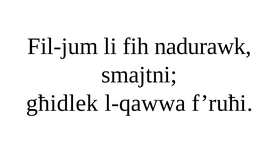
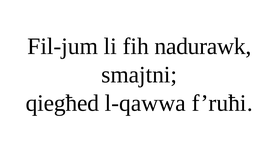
għidlek: għidlek -> qiegħed (62, 103)
